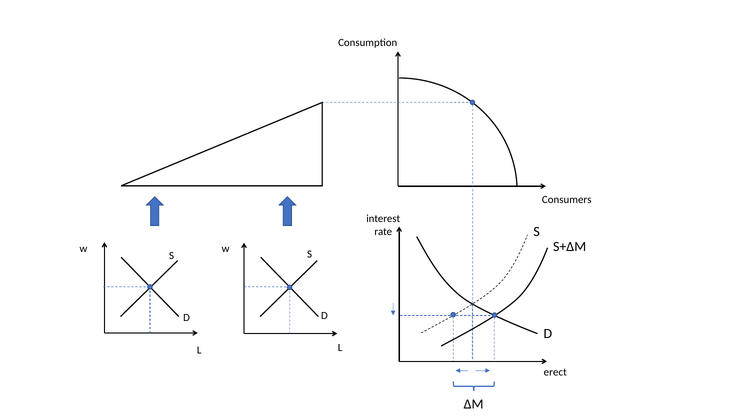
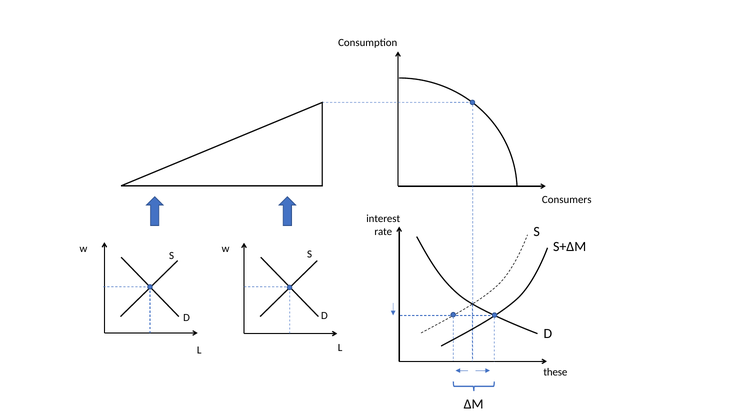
erect: erect -> these (555, 372)
